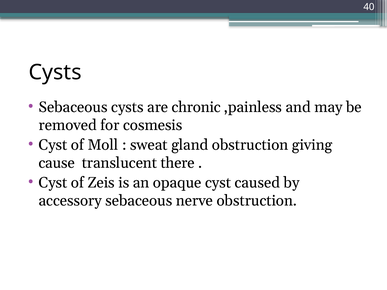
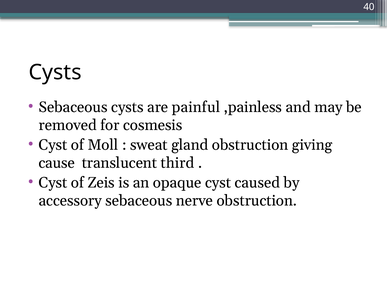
chronic: chronic -> painful (196, 107)
there: there -> third (178, 163)
